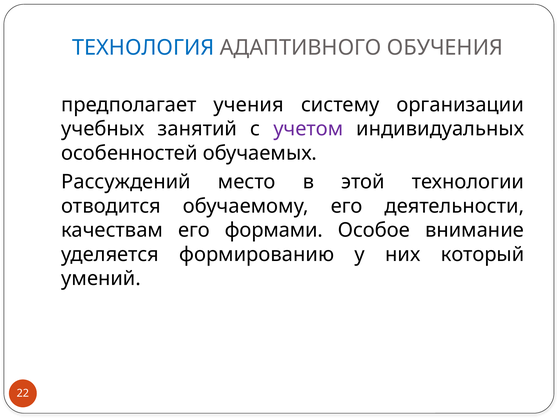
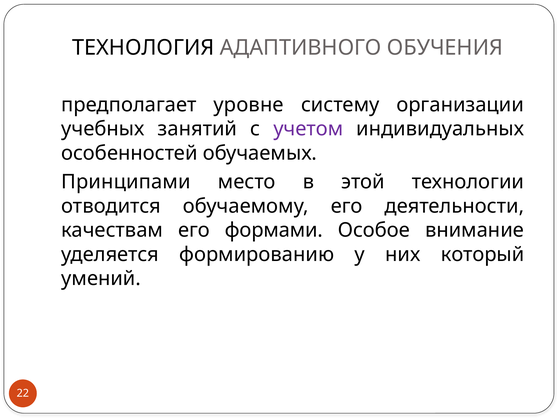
ТЕХНОЛОГИЯ colour: blue -> black (143, 47)
учения: учения -> уровне (249, 105)
Рассуждений: Рассуждений -> Принципами (126, 182)
